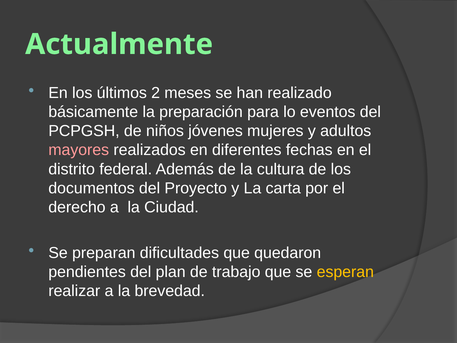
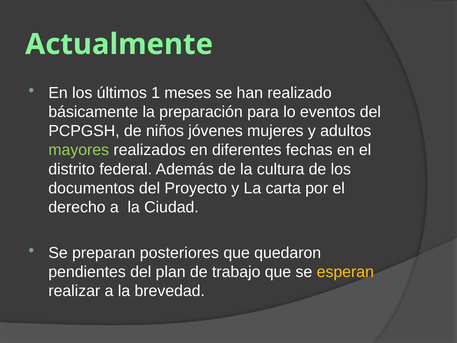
2: 2 -> 1 (156, 93)
mayores colour: pink -> light green (79, 150)
dificultades: dificultades -> posteriores (179, 253)
